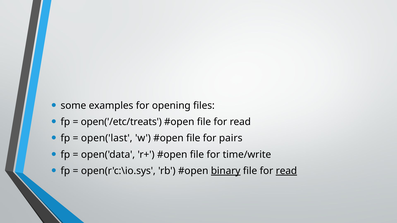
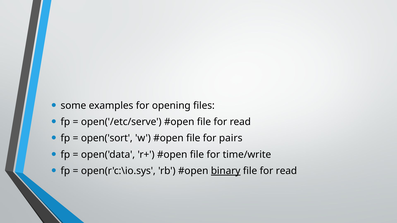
open('/etc/treats: open('/etc/treats -> open('/etc/serve (121, 122)
open('last: open('last -> open('sort (107, 138)
read underline: present -> none (286, 171)
